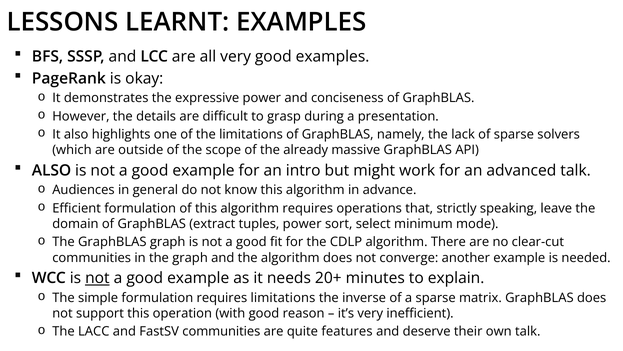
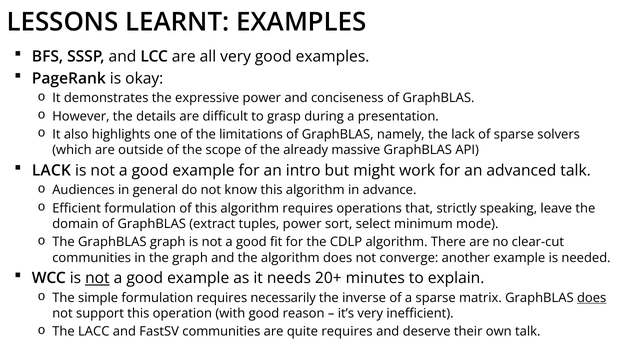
ALSO: ALSO -> LACK (51, 170)
requires limitations: limitations -> necessarily (283, 297)
does underline: none -> present (592, 297)
quite features: features -> requires (347, 331)
